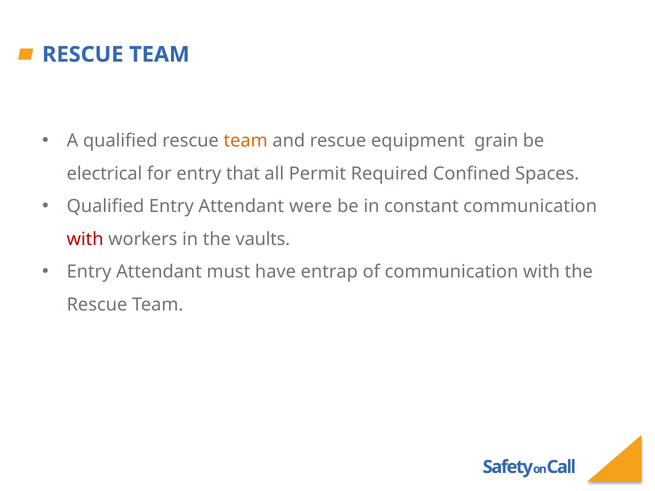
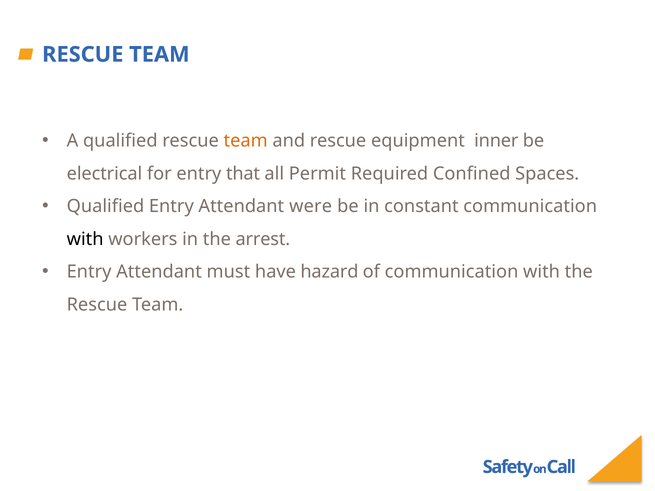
grain: grain -> inner (496, 141)
with colour: red -> black (85, 239)
vaults: vaults -> arrest (263, 239)
entrap: entrap -> hazard (329, 272)
